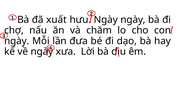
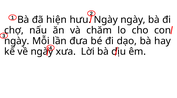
xuất: xuất -> hiện (57, 20)
